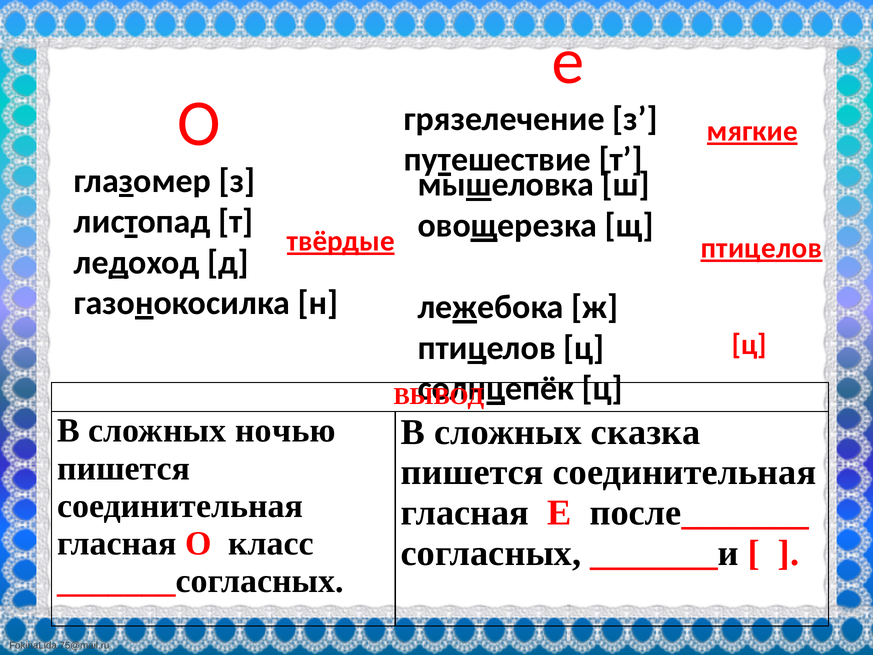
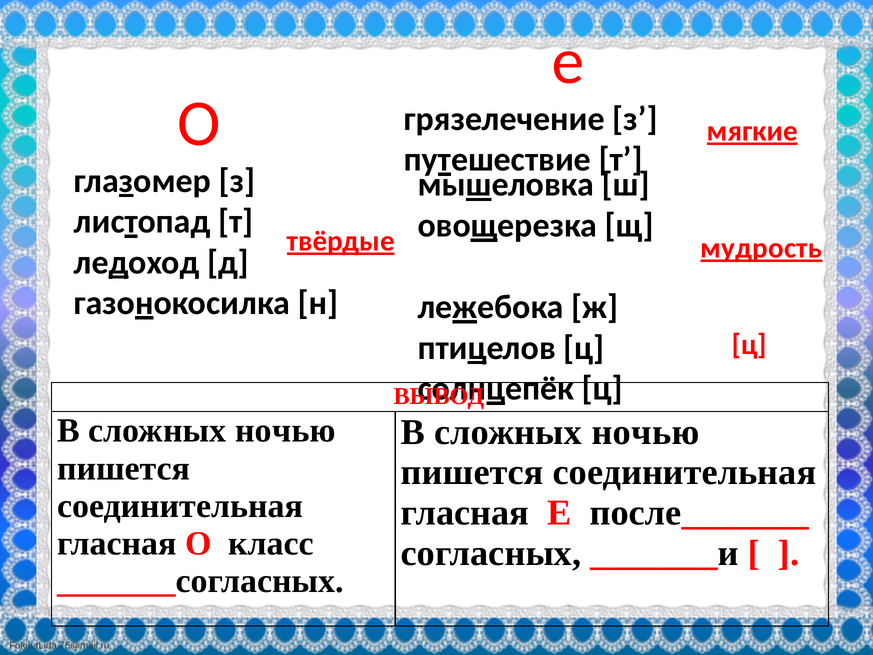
птицелов: птицелов -> мудрость (761, 248)
сказка: сказка -> ночью (646, 432)
